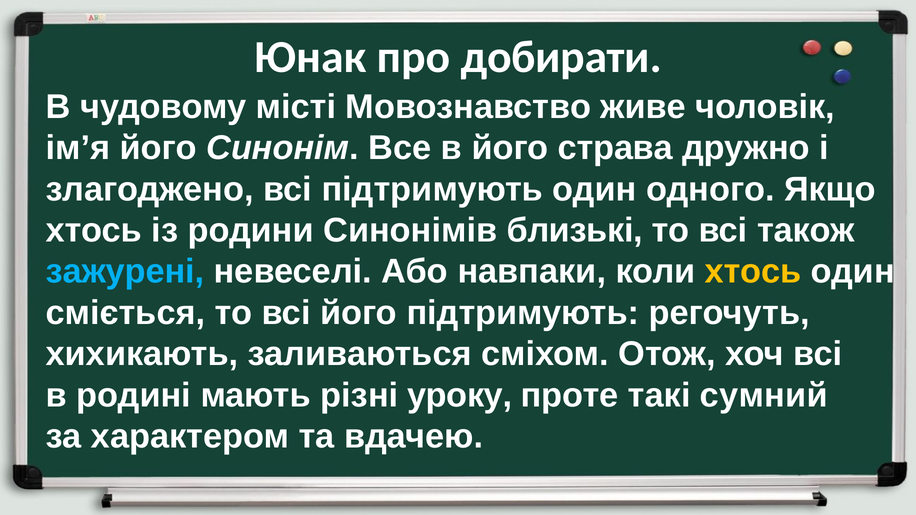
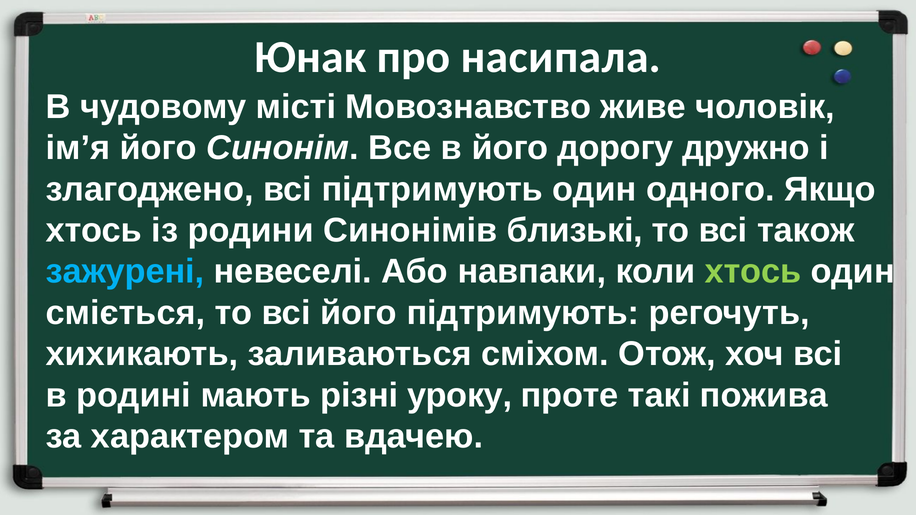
добирати: добирати -> насипала (561, 57)
страва: страва -> дорогу (615, 148)
хтось colour: yellow -> light green (753, 272)
сумний: сумний -> пожива (764, 395)
